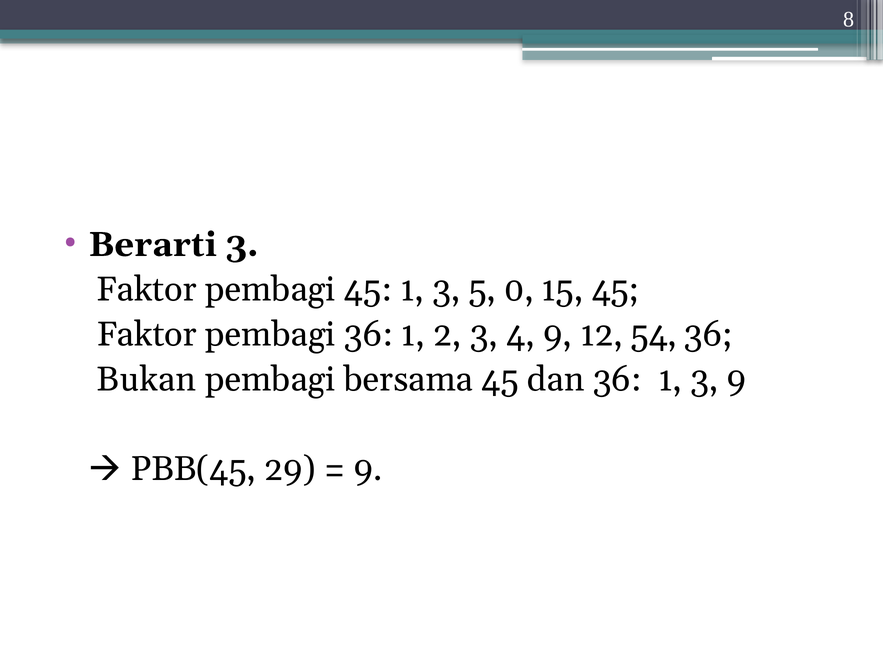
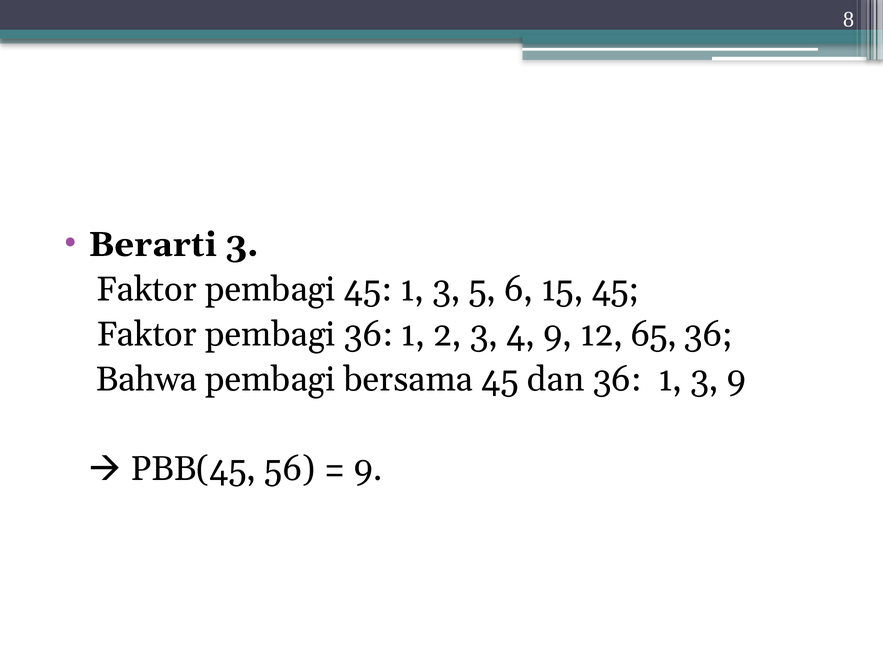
0: 0 -> 6 (519, 290)
54: 54 -> 65 (654, 334)
Bukan: Bukan -> Bahwa (147, 379)
29: 29 -> 56 (290, 469)
